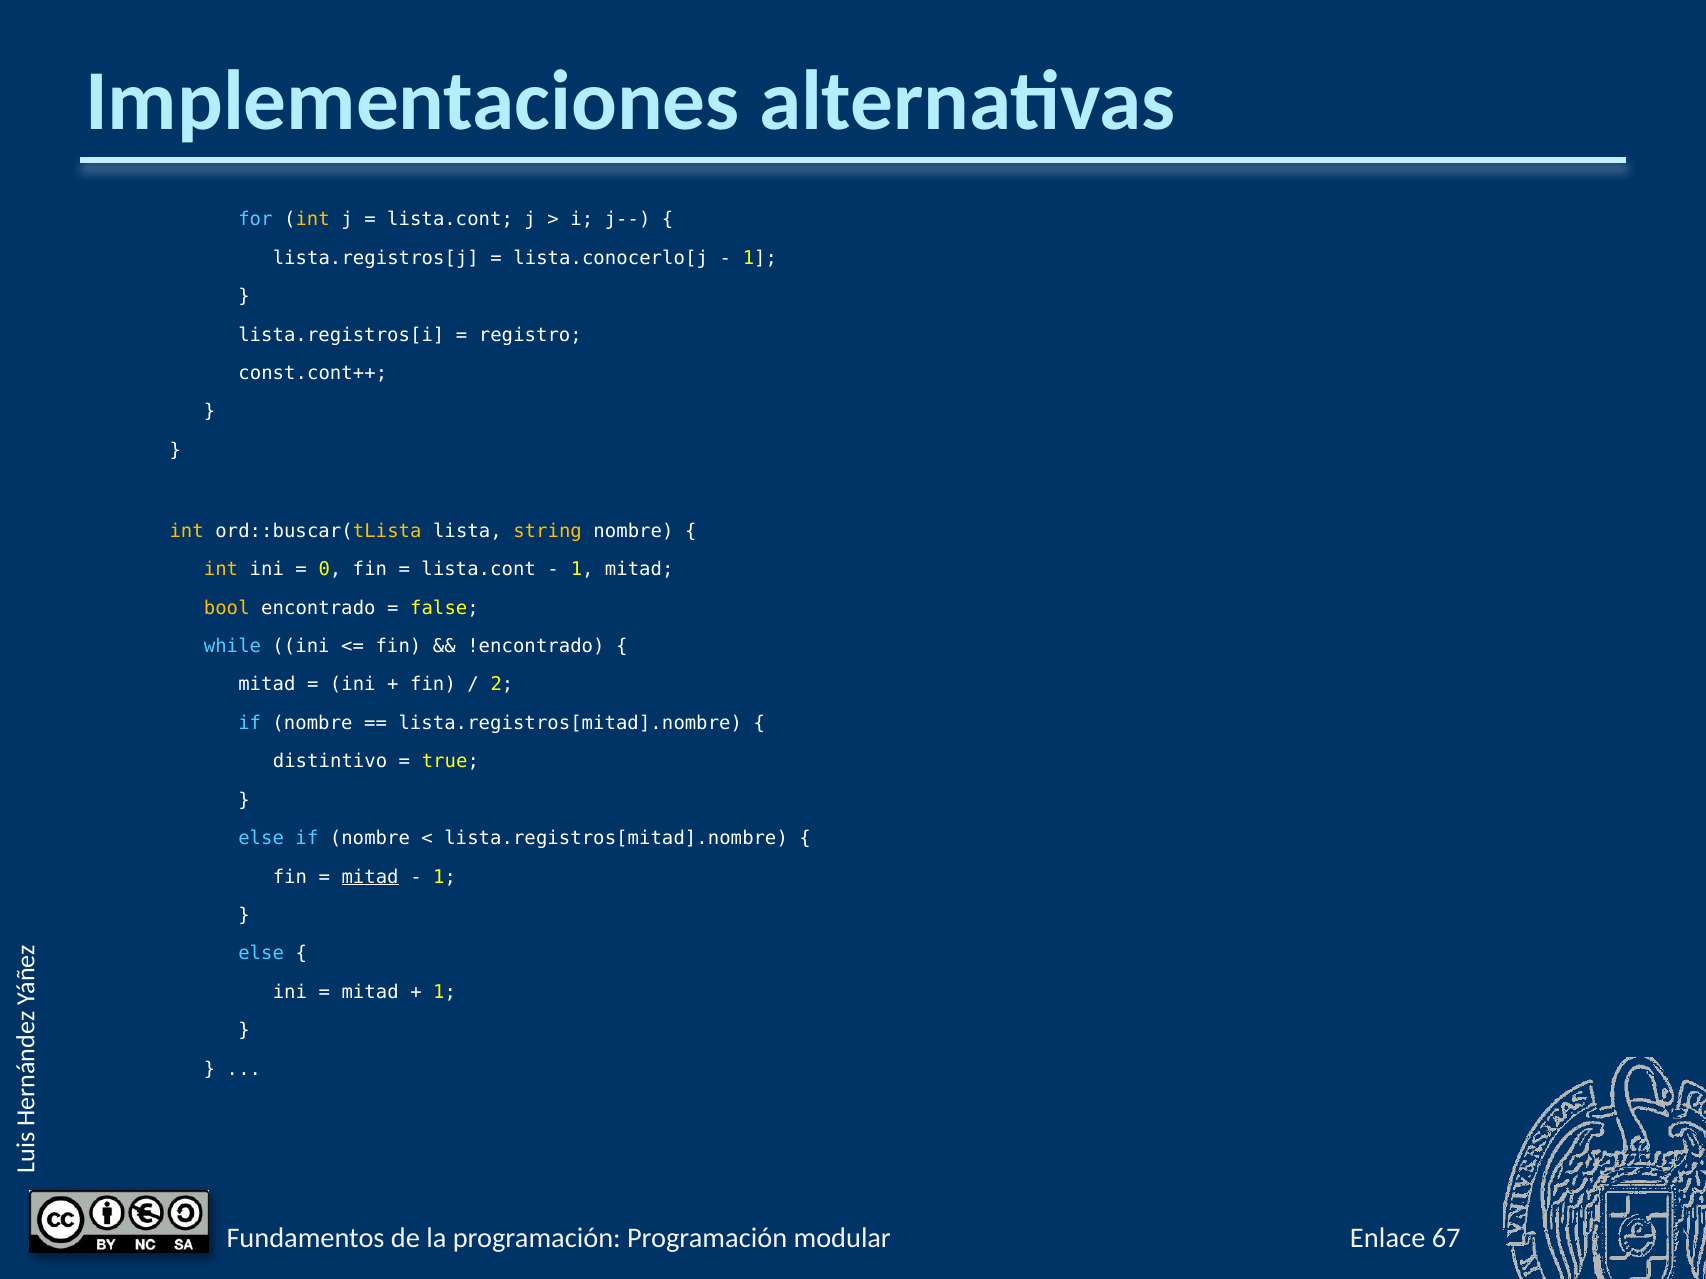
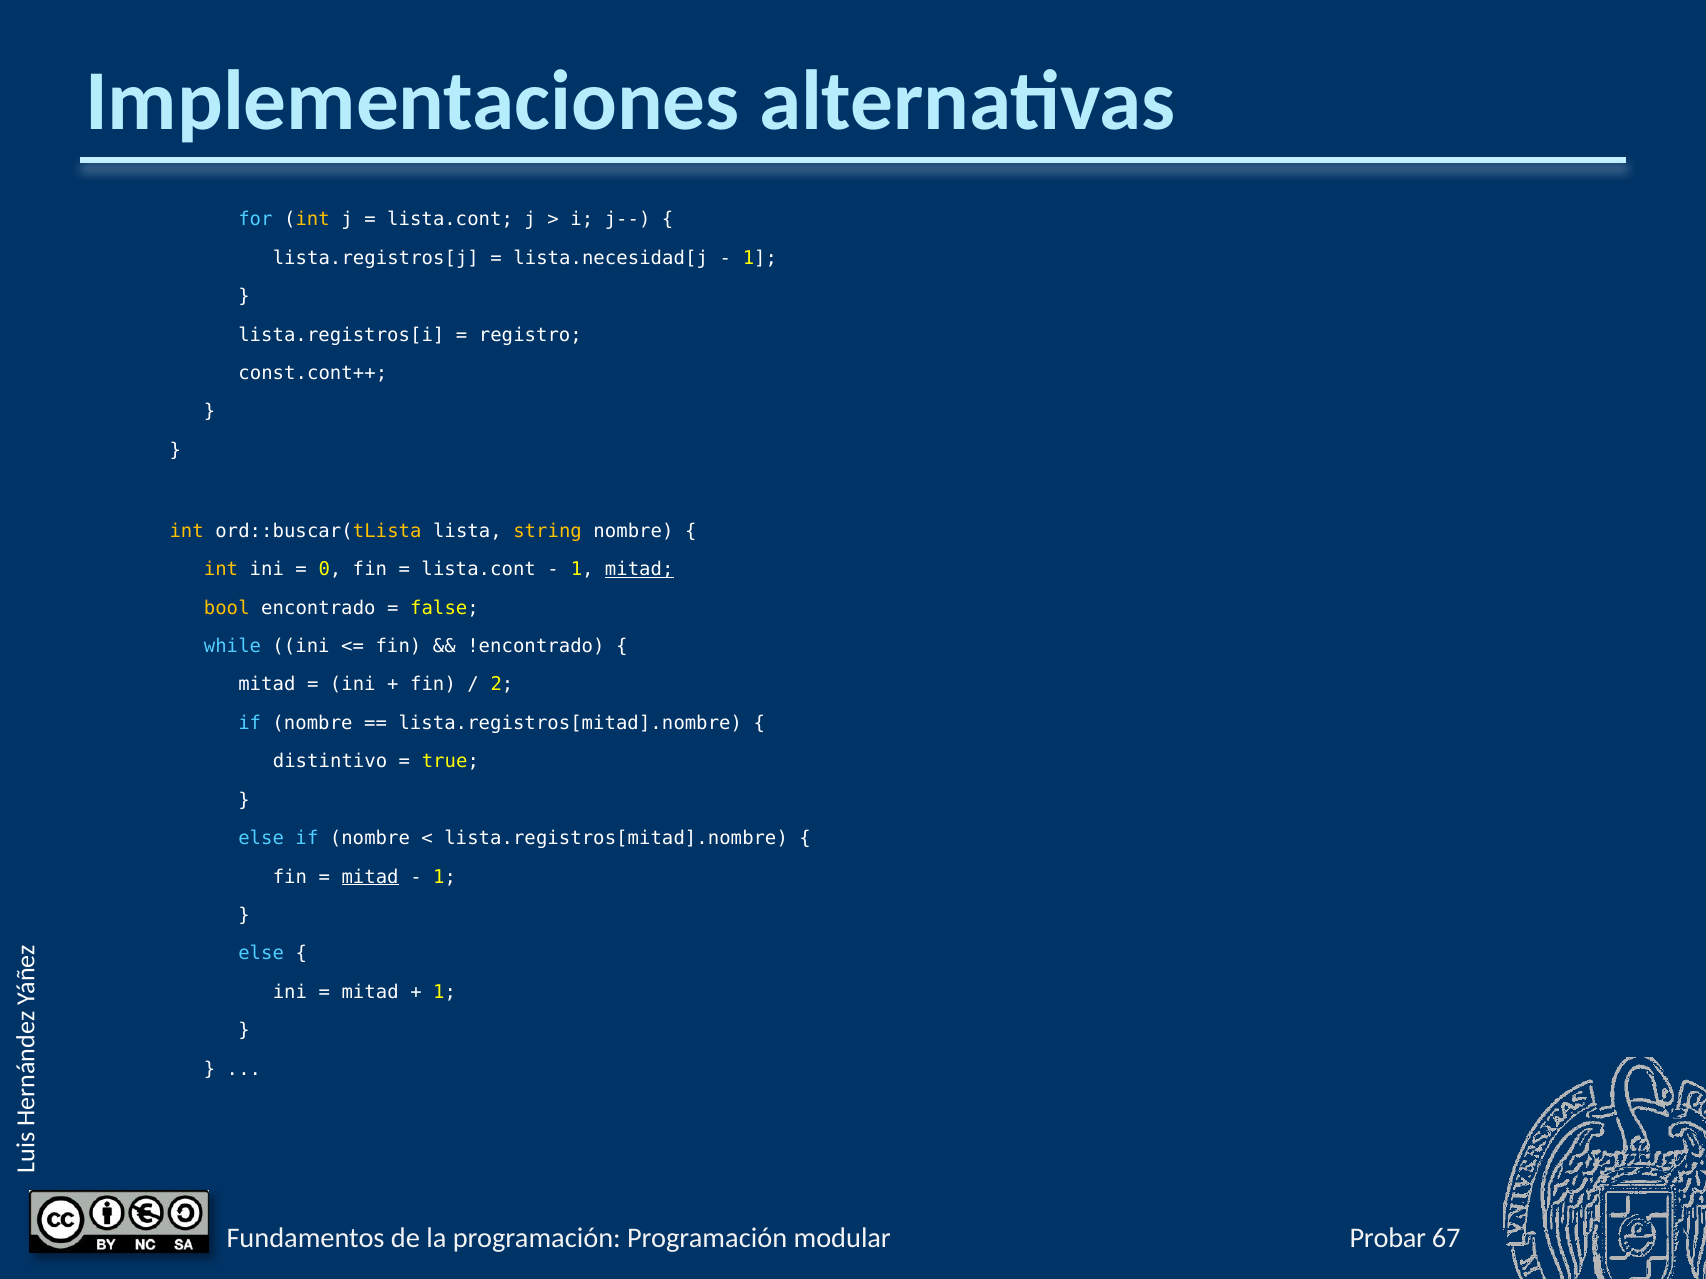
lista.conocerlo[j: lista.conocerlo[j -> lista.necesidad[j (611, 258)
mitad underline: none -> present (639, 570)
Enlace: Enlace -> Probar (1388, 1238)
